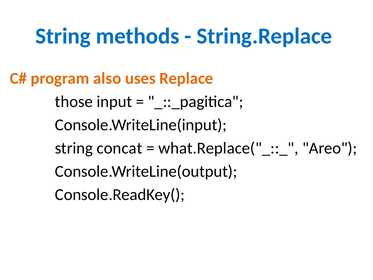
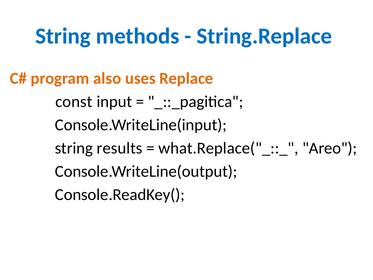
those: those -> const (74, 101)
concat: concat -> results (120, 148)
